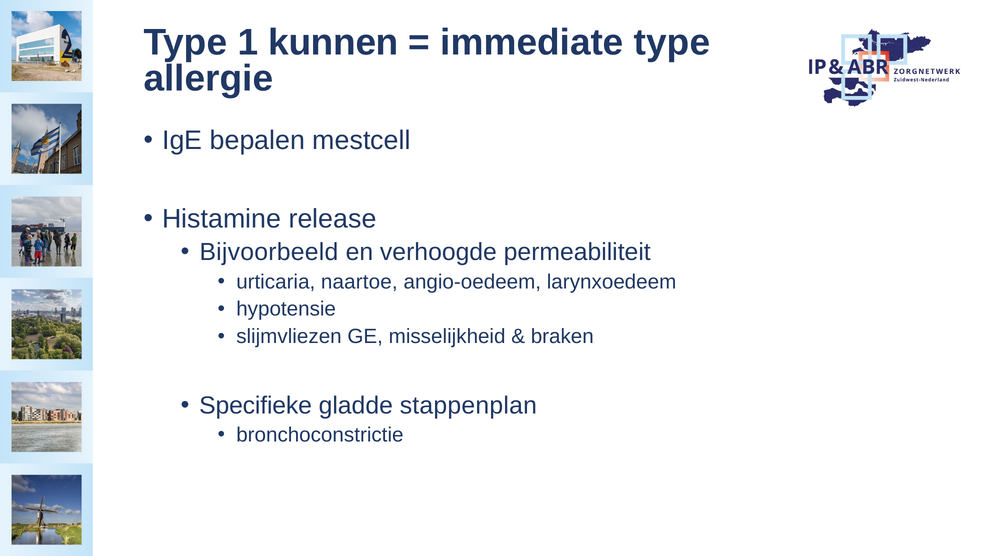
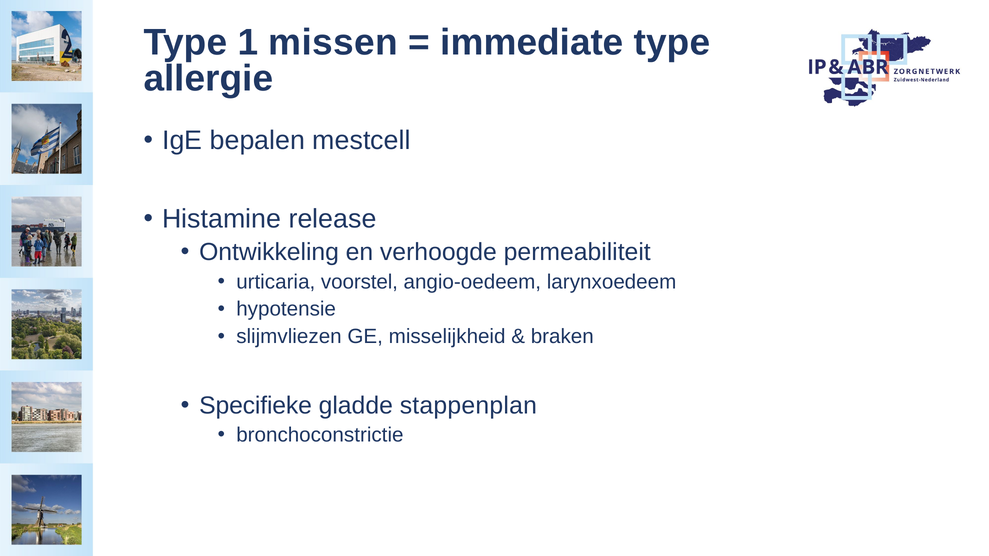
kunnen: kunnen -> missen (333, 42)
Bijvoorbeeld: Bijvoorbeeld -> Ontwikkeling (269, 252)
naartoe: naartoe -> voorstel (359, 282)
